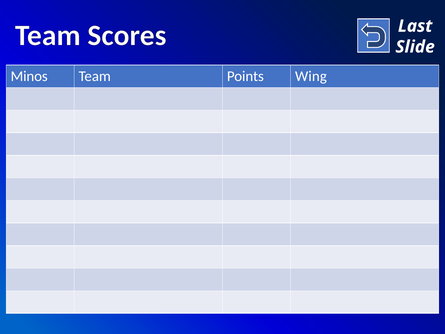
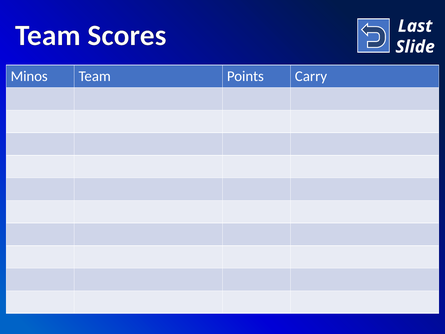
Wing: Wing -> Carry (311, 76)
